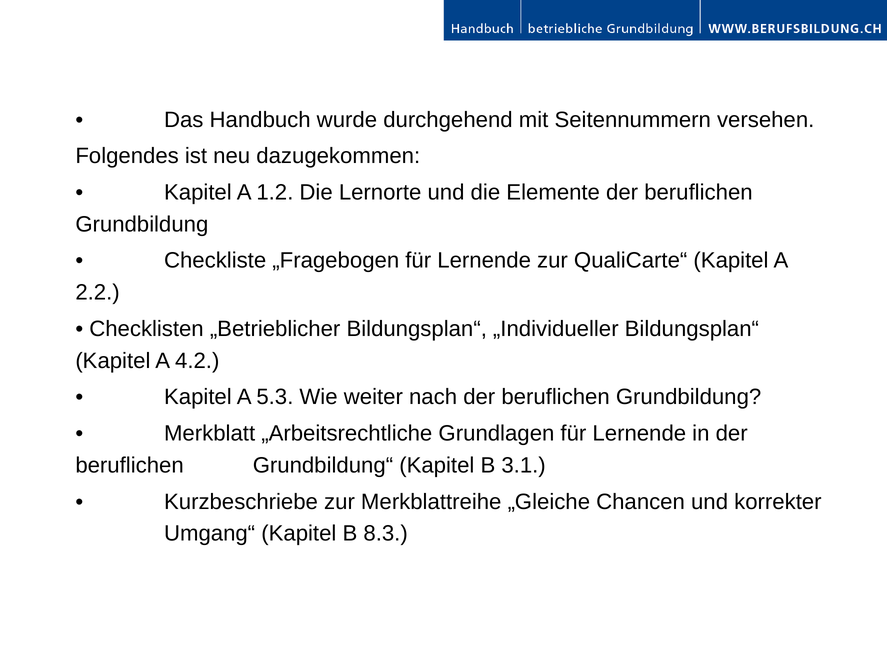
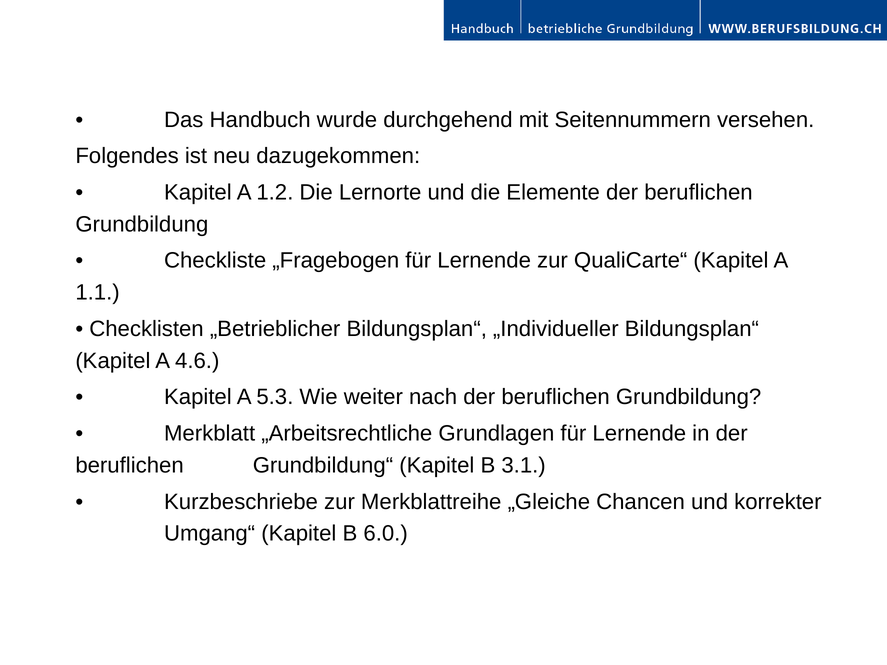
2.2: 2.2 -> 1.1 (98, 293)
4.2: 4.2 -> 4.6 (197, 361)
8.3: 8.3 -> 6.0 (386, 534)
